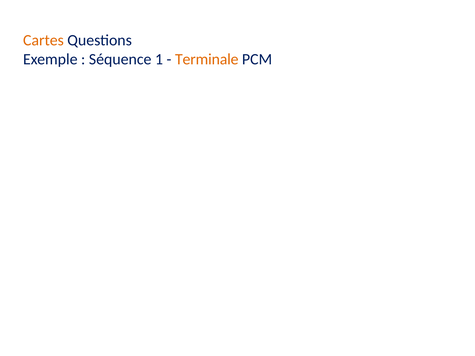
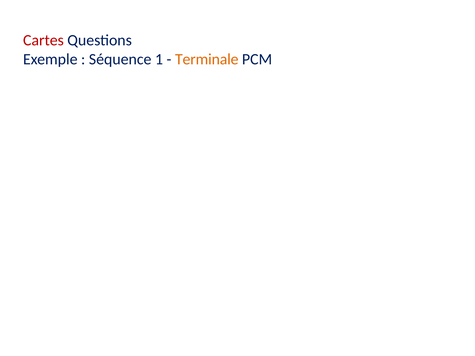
Cartes colour: orange -> red (43, 40)
